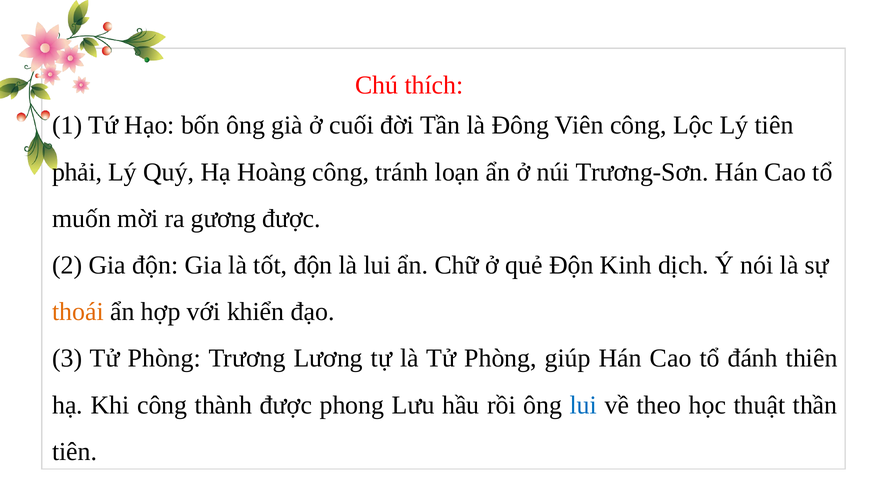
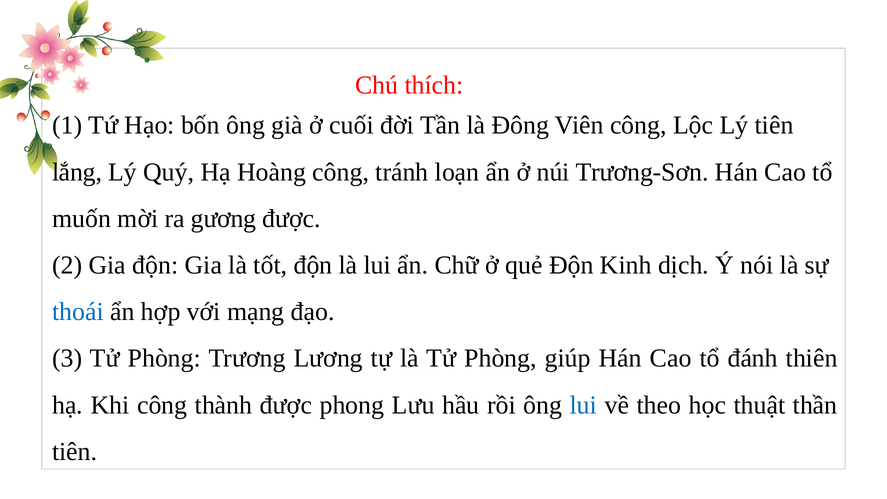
phải: phải -> lắng (77, 172)
thoái colour: orange -> blue (78, 312)
khiển: khiển -> mạng (256, 312)
